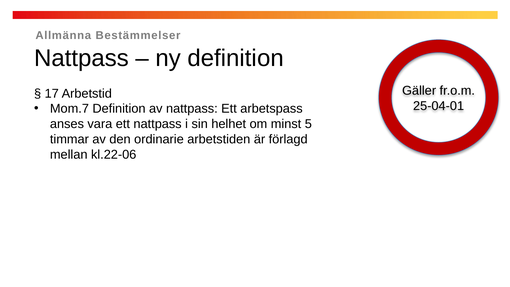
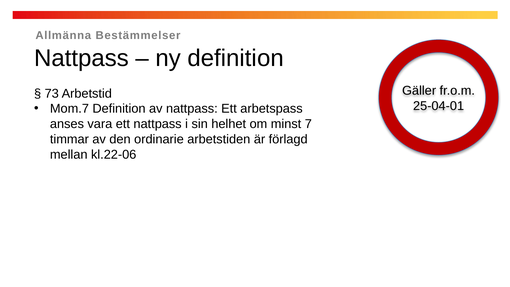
17: 17 -> 73 (52, 93)
5: 5 -> 7 (308, 124)
